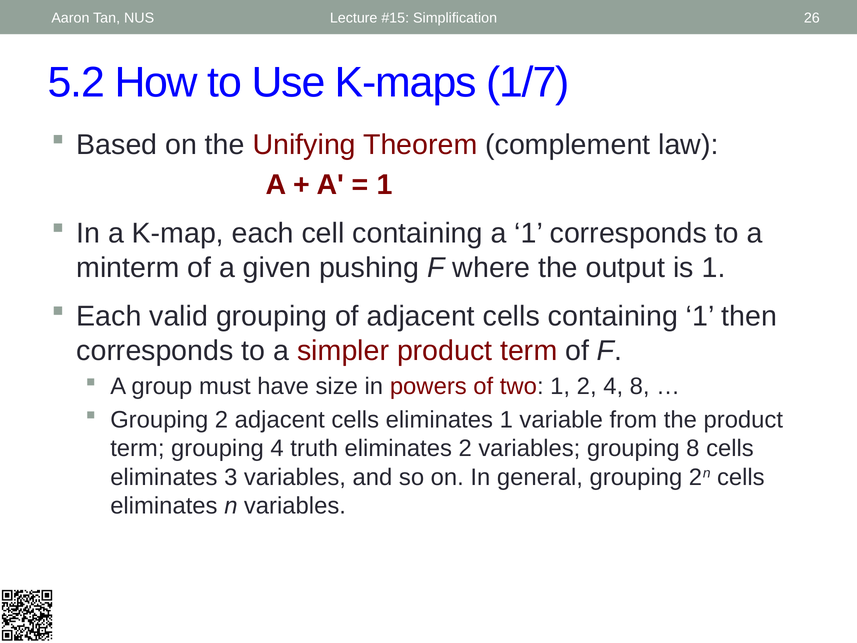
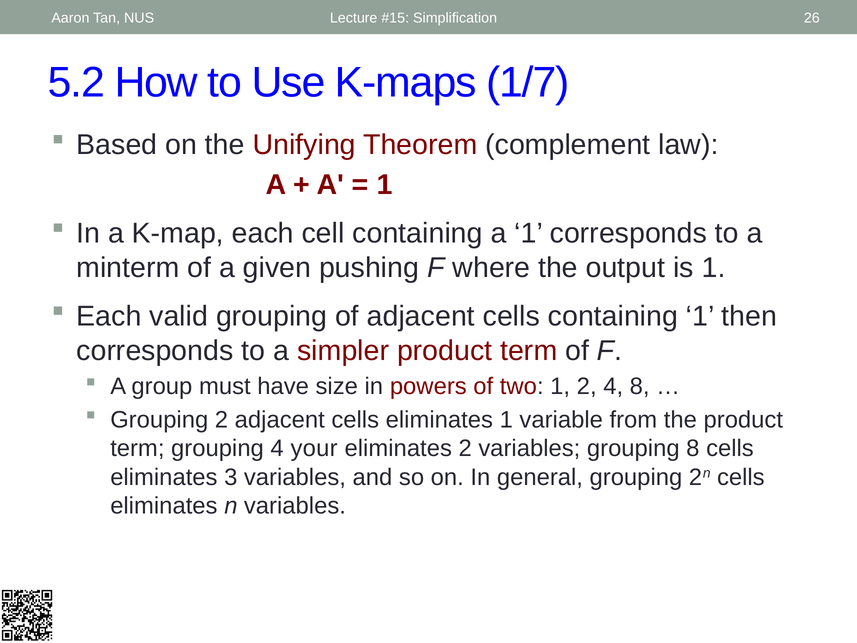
truth: truth -> your (314, 448)
